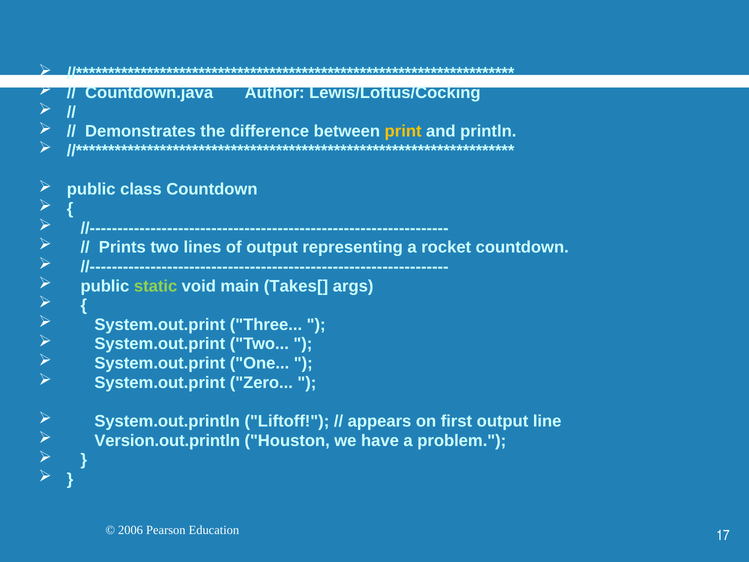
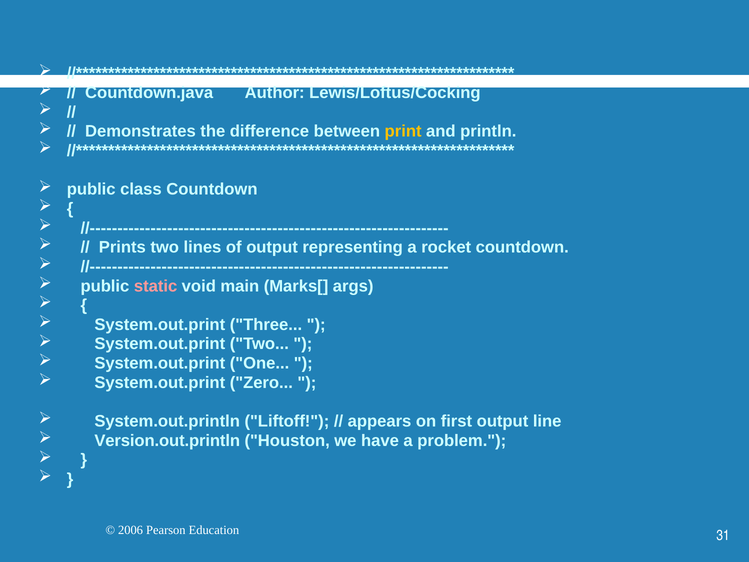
static colour: light green -> pink (156, 286)
Takes[: Takes[ -> Marks[ (296, 286)
17: 17 -> 31 (723, 535)
